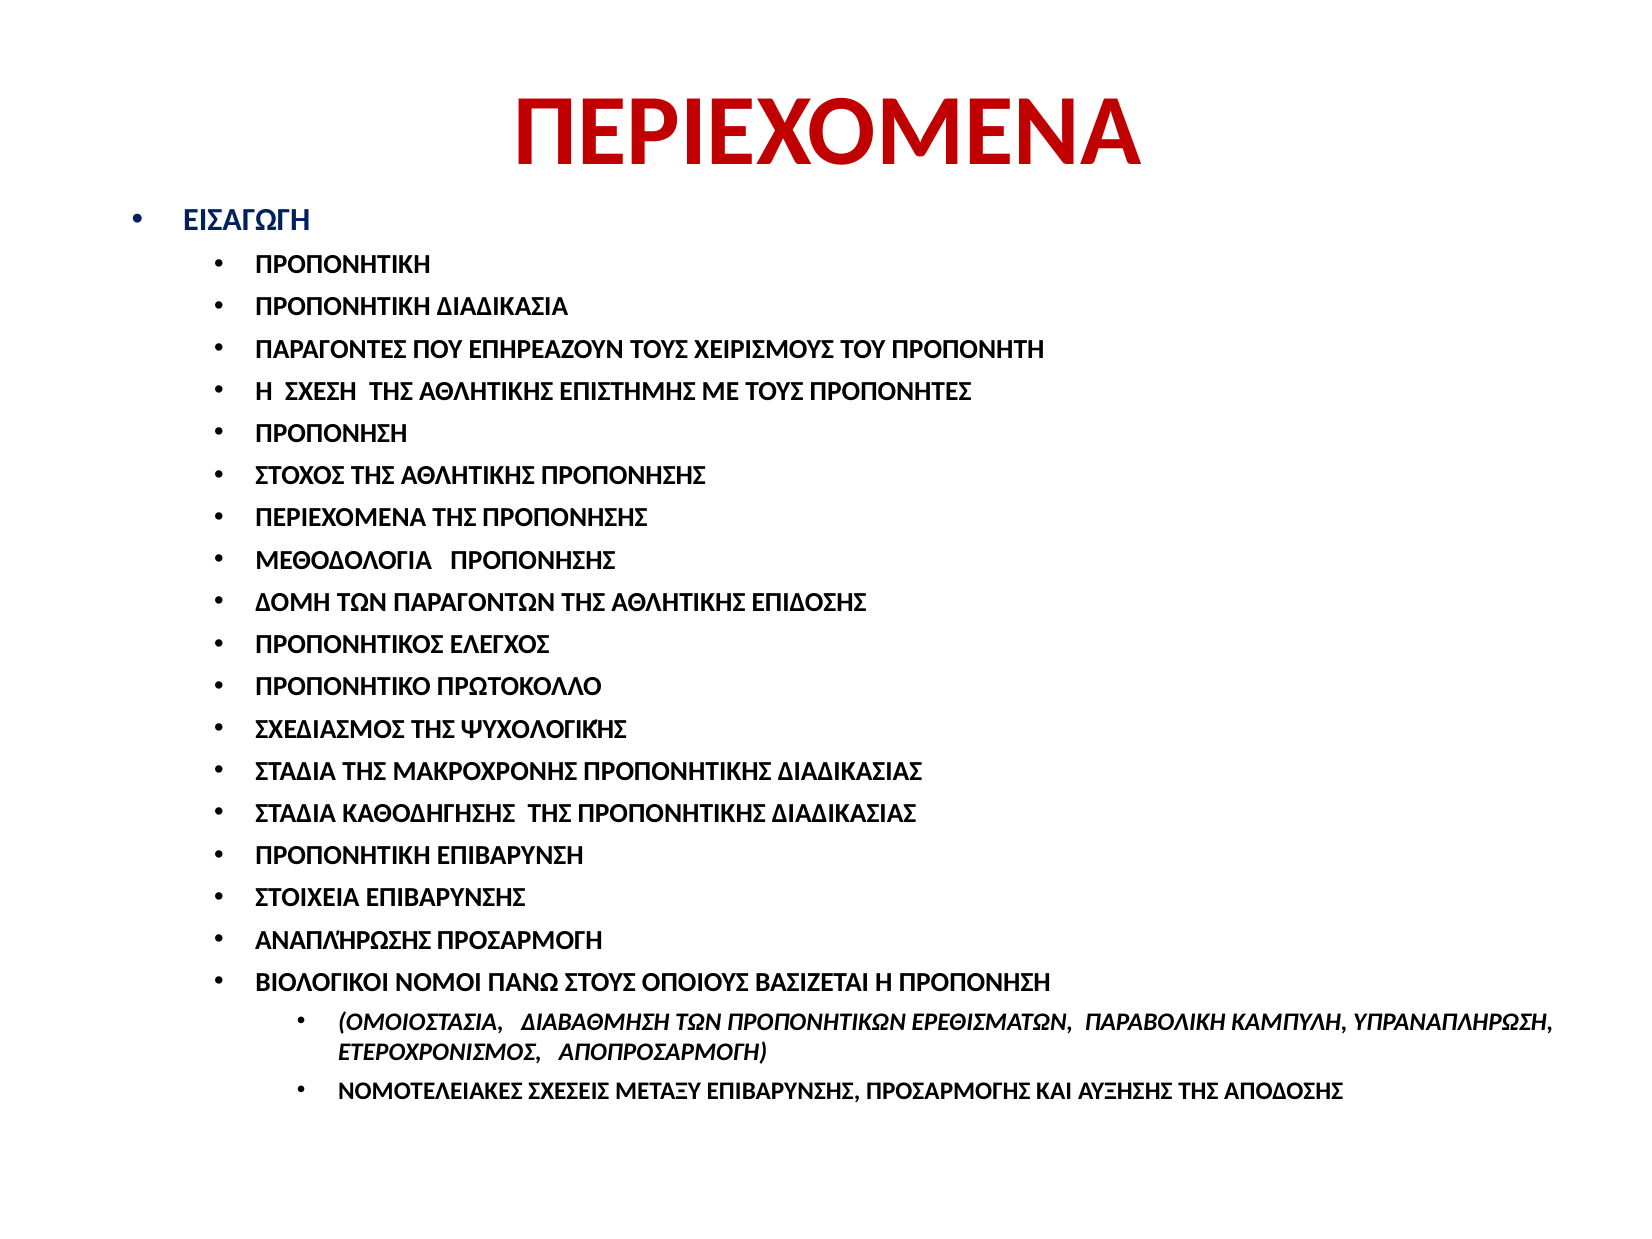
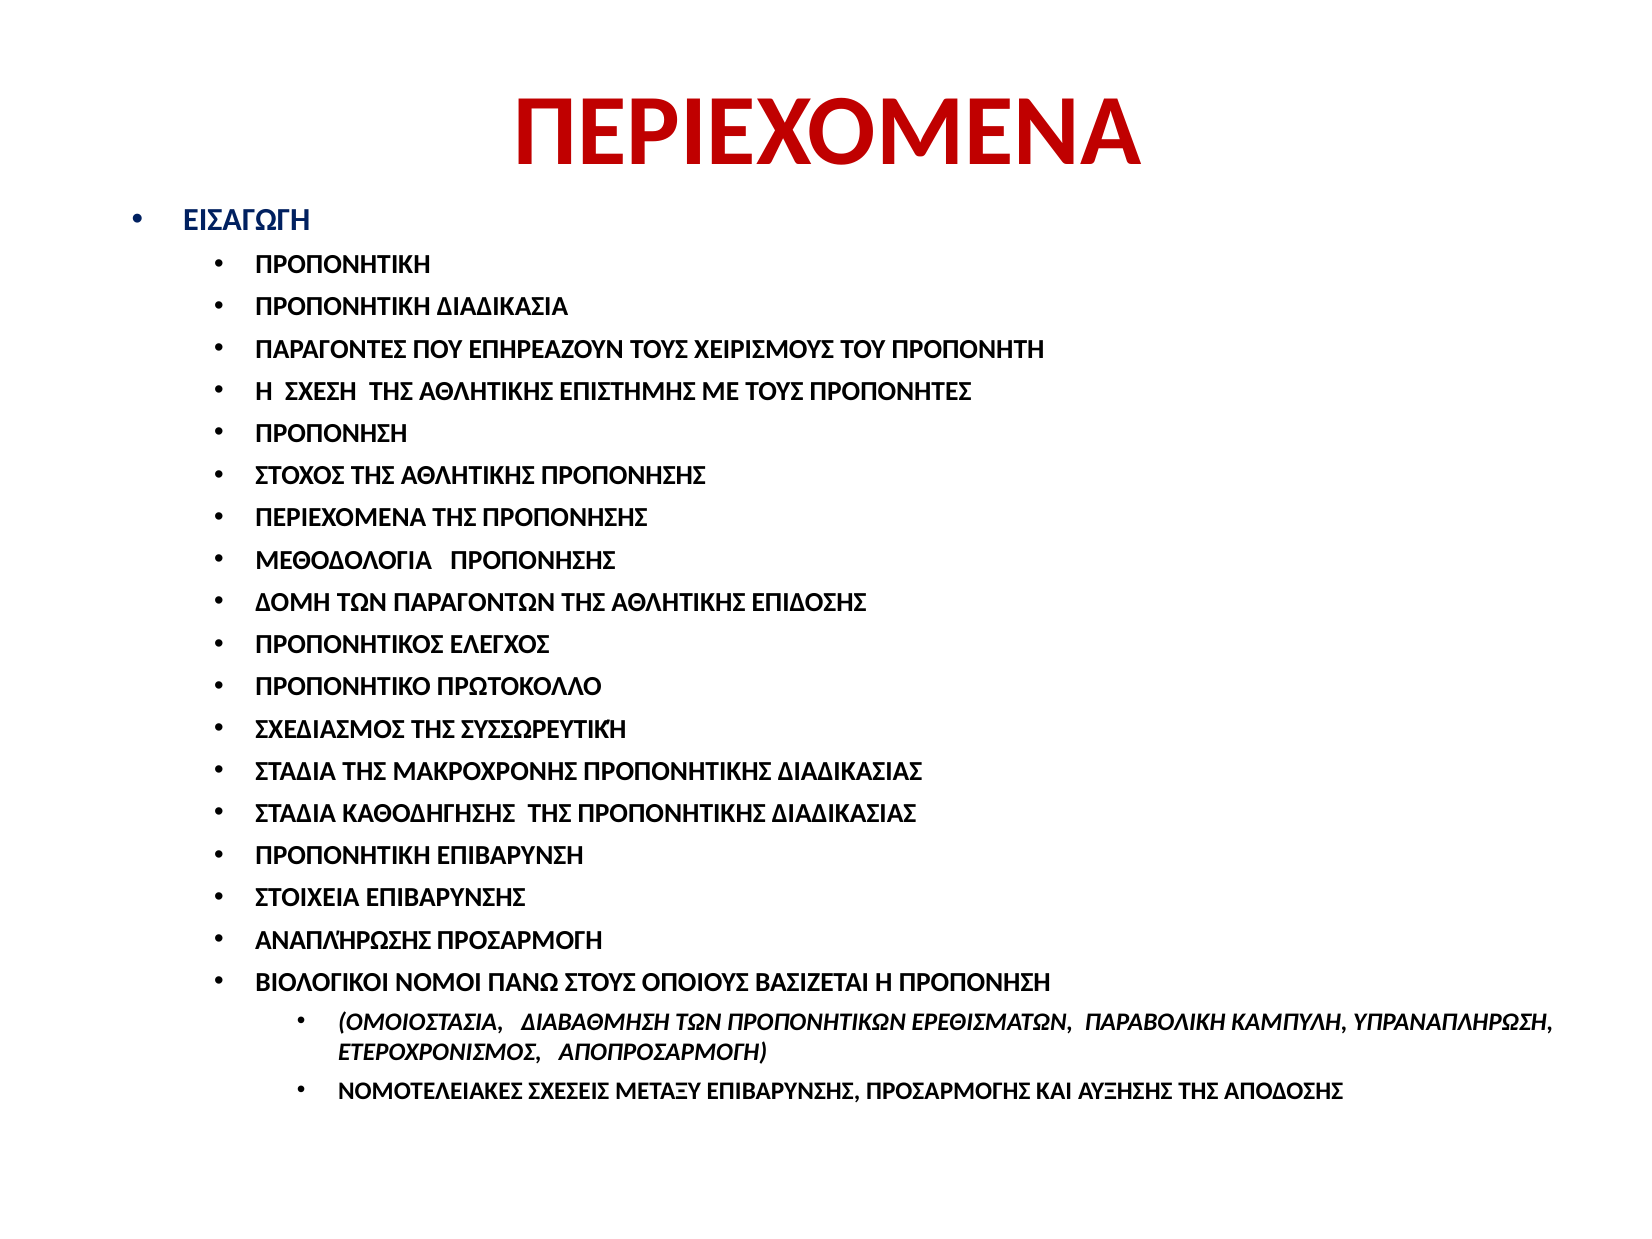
ΨΥΧΟΛΟΓΙΚΉΣ: ΨΥΧΟΛΟΓΙΚΉΣ -> ΣΥΣΣΩΡΕΥΤΙΚΉ (544, 729)
